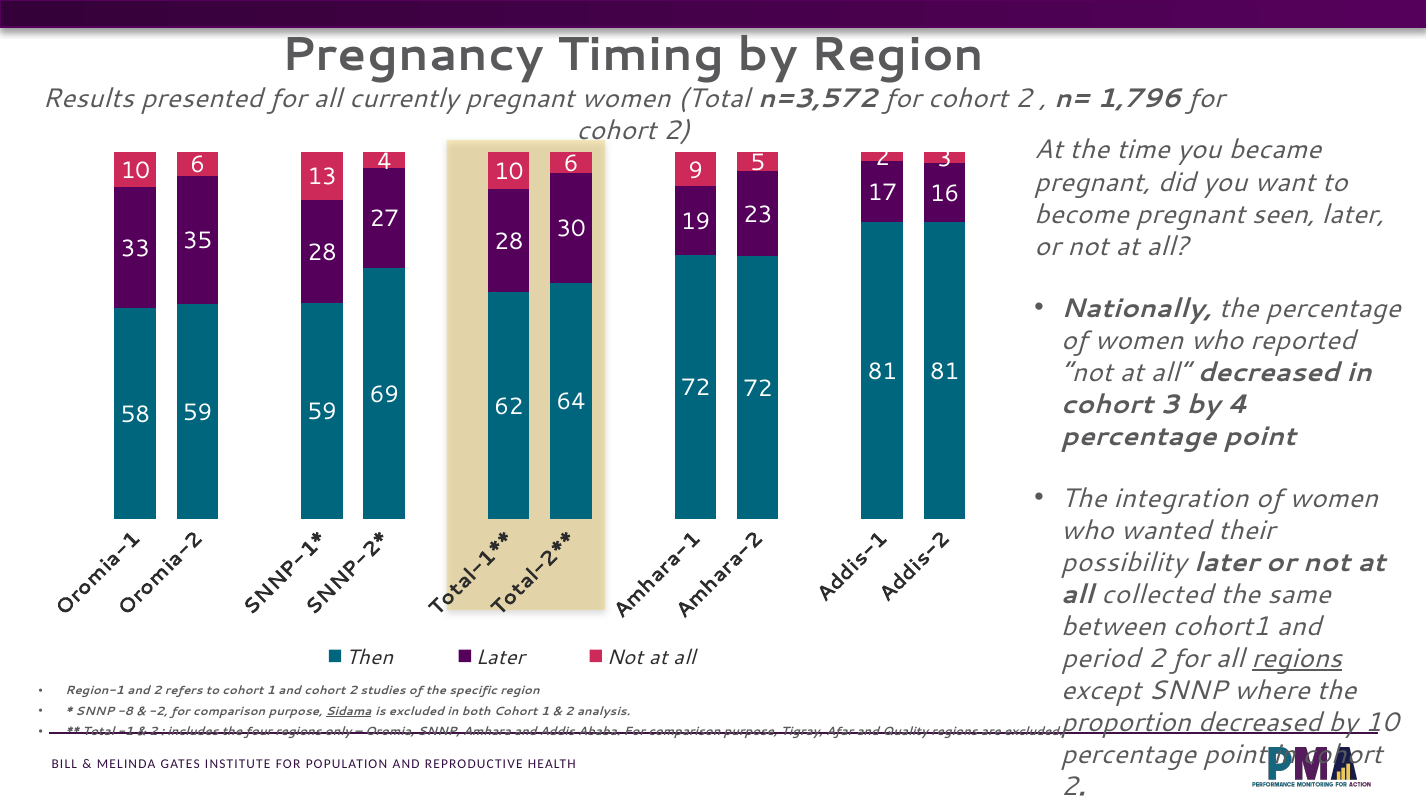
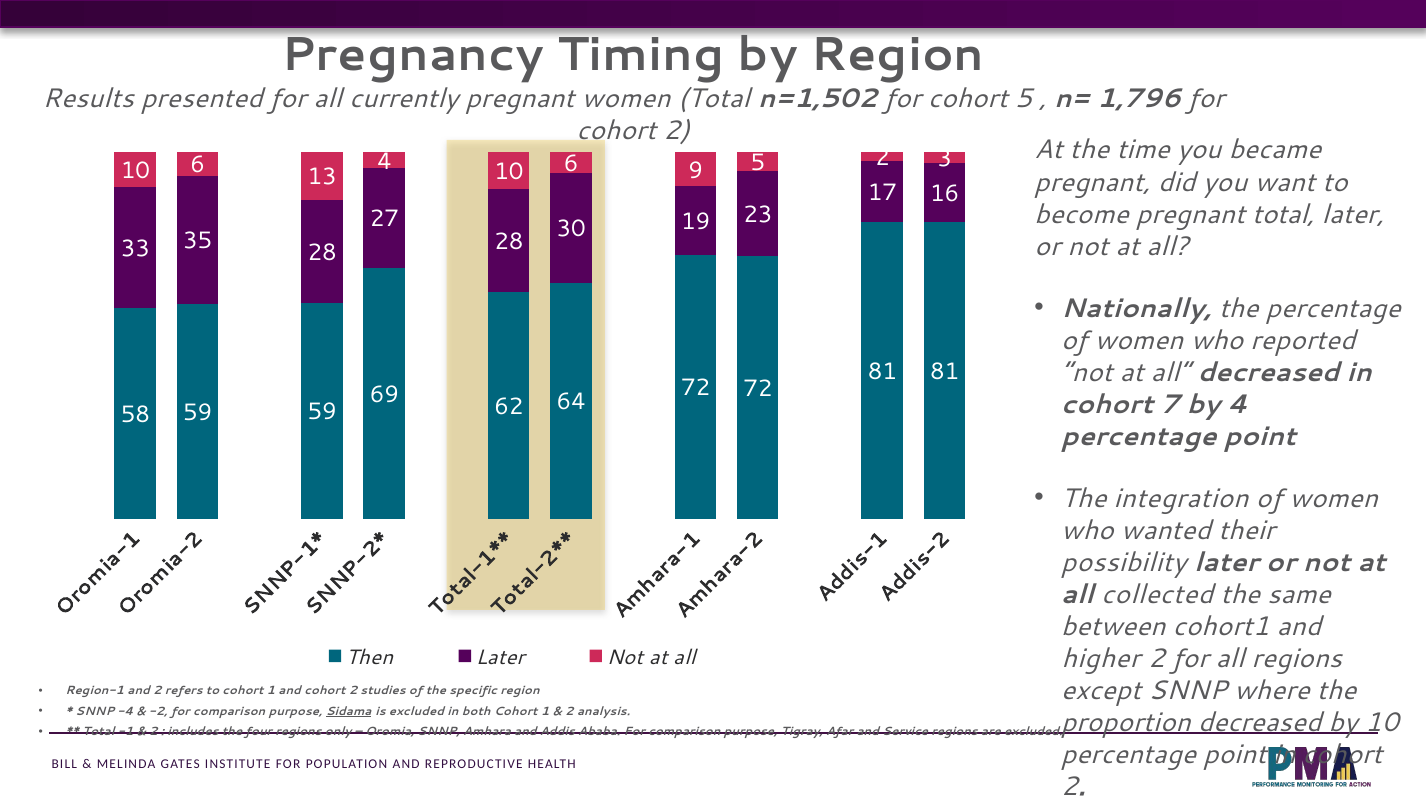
n=3,572: n=3,572 -> n=1,502 (818, 98)
2: 2 -> 5 (1024, 98)
pregnant seen: seen -> total (1283, 214)
cohort 3: 3 -> 7 (1170, 404)
period: period -> higher (1101, 659)
regions underline: present -> none (1297, 659)
-8: -8 -> -4 (125, 711)
Quality: Quality -> Service (905, 732)
